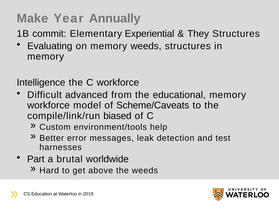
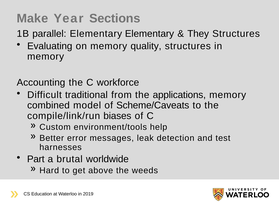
Annually: Annually -> Sections (115, 18)
commit: commit -> parallel (49, 34)
Elementary Experiential: Experiential -> Elementary (150, 34)
memory weeds: weeds -> quality (146, 46)
Intelligence: Intelligence -> Accounting (41, 83)
advanced: advanced -> traditional (86, 95)
educational: educational -> applications (179, 95)
workforce: workforce -> combined (48, 106)
biased: biased -> biases (117, 116)
